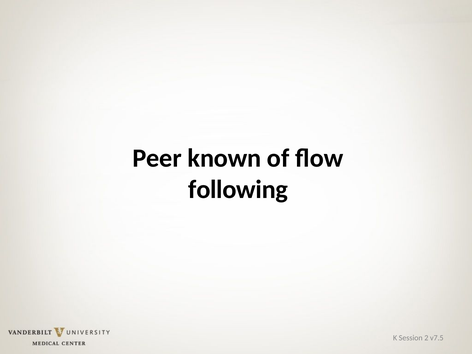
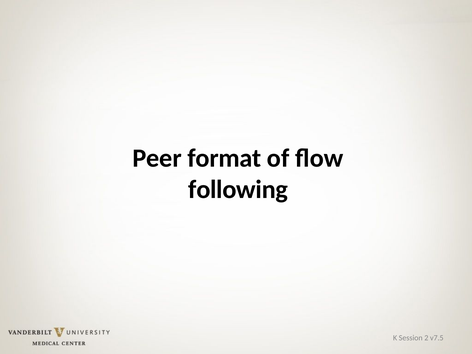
known: known -> format (224, 158)
